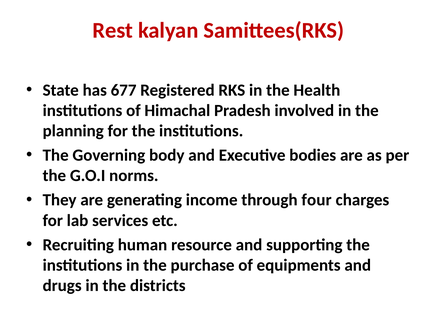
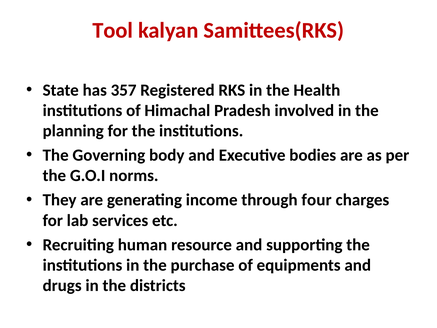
Rest: Rest -> Tool (113, 30)
677: 677 -> 357 (124, 90)
